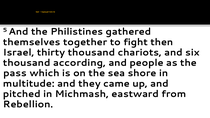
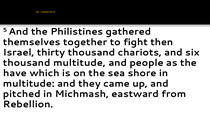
thousand according: according -> multitude (79, 63)
pass: pass -> have (15, 73)
